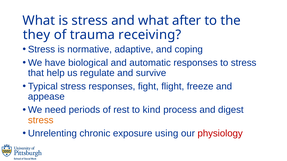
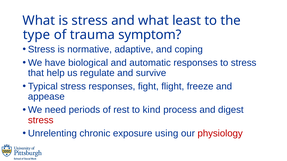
after: after -> least (187, 21)
they: they -> type (37, 35)
receiving: receiving -> symptom (150, 35)
stress colour: orange -> red (41, 120)
